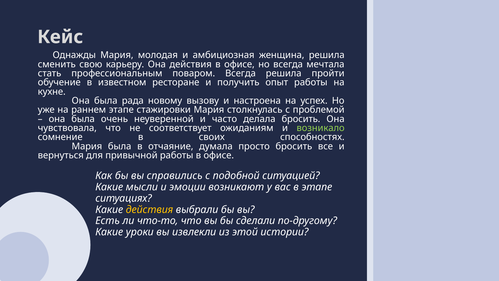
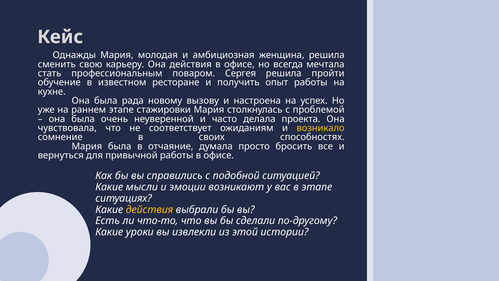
поваром Всегда: Всегда -> Сергея (241, 73)
делала бросить: бросить -> проекта (301, 119)
возникало colour: light green -> yellow (321, 128)
